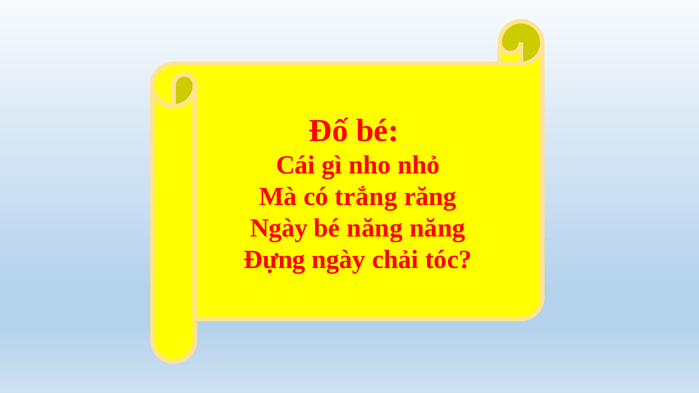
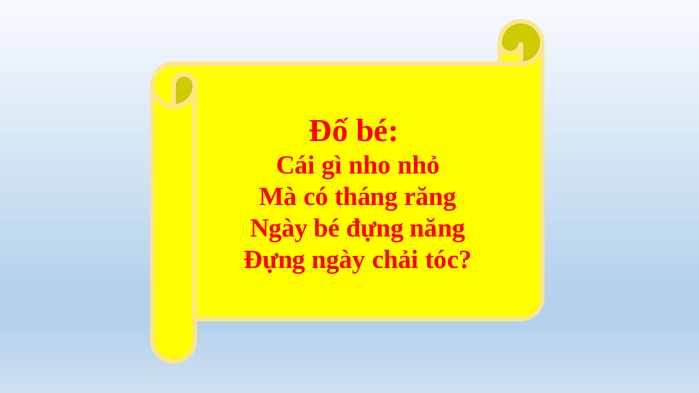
trắng: trắng -> tháng (366, 197)
bé năng: năng -> đựng (375, 228)
